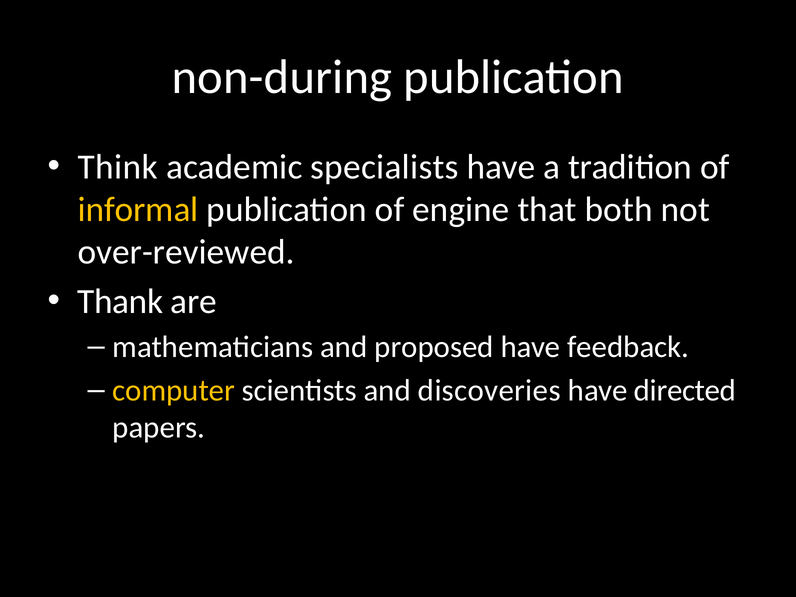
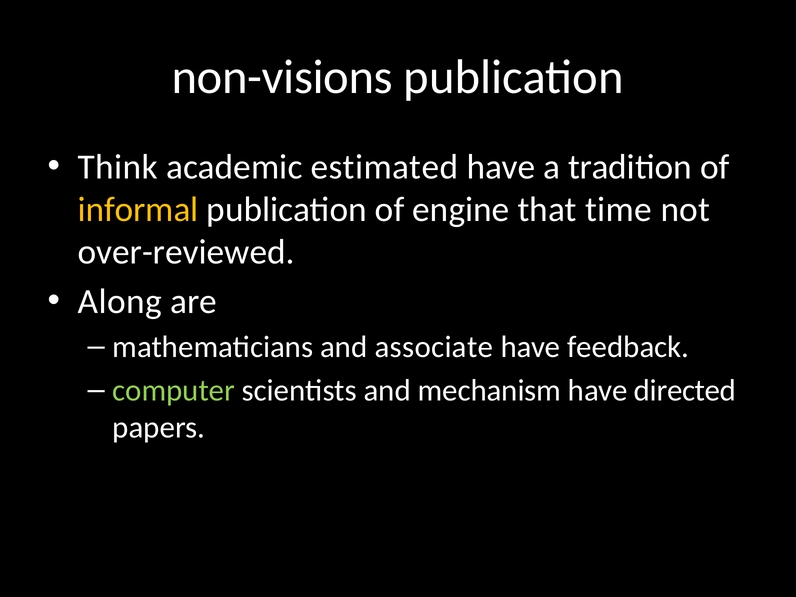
non-during: non-during -> non-visions (282, 77)
specialists: specialists -> estimated (384, 167)
both: both -> time (618, 209)
Thank: Thank -> Along (120, 301)
proposed: proposed -> associate (434, 347)
computer colour: yellow -> light green (174, 391)
discoveries: discoveries -> mechanism (490, 391)
